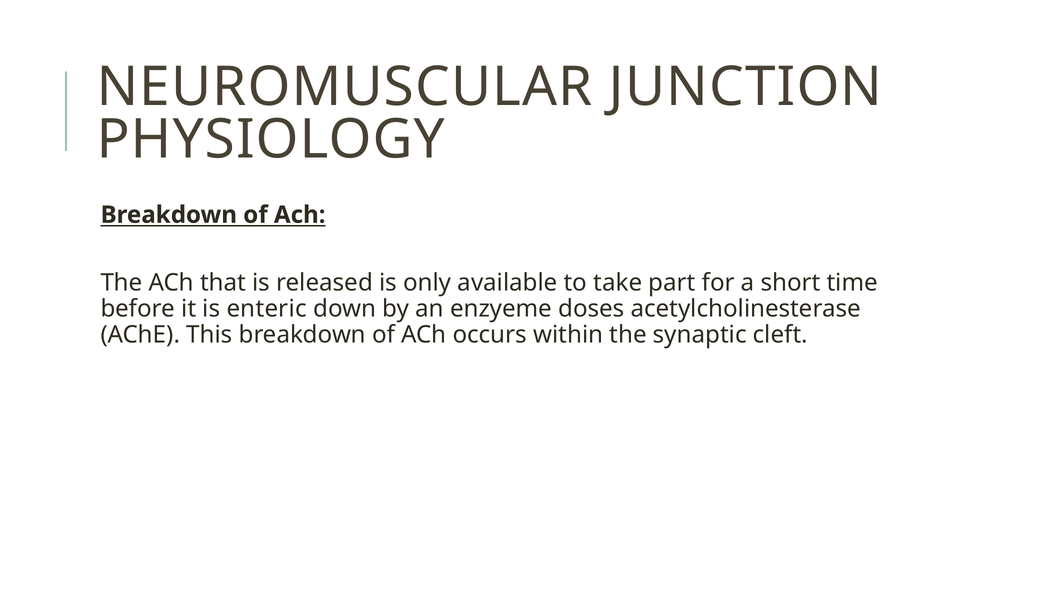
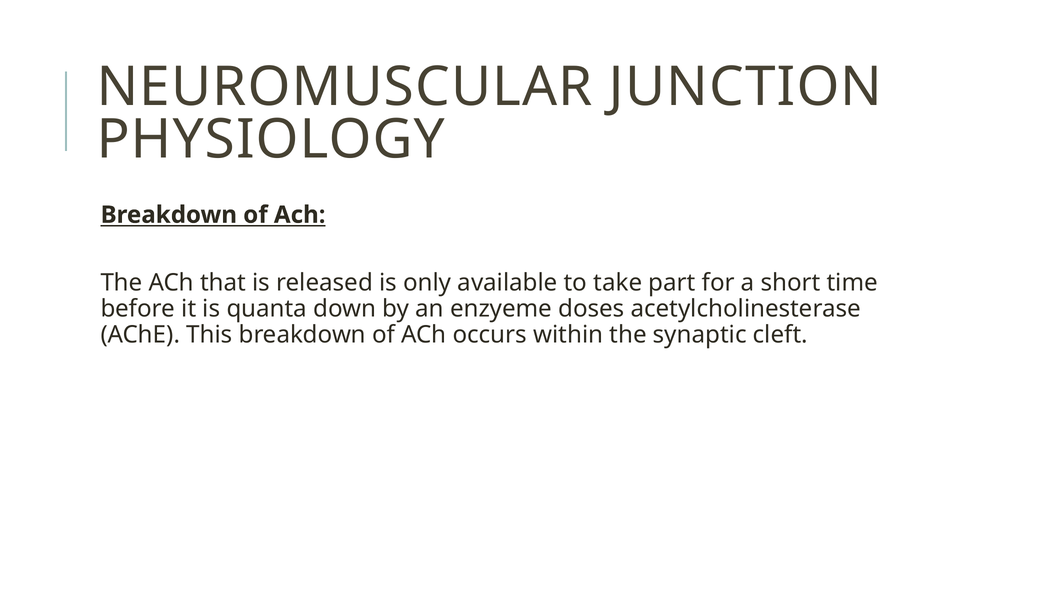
enteric: enteric -> quanta (267, 309)
